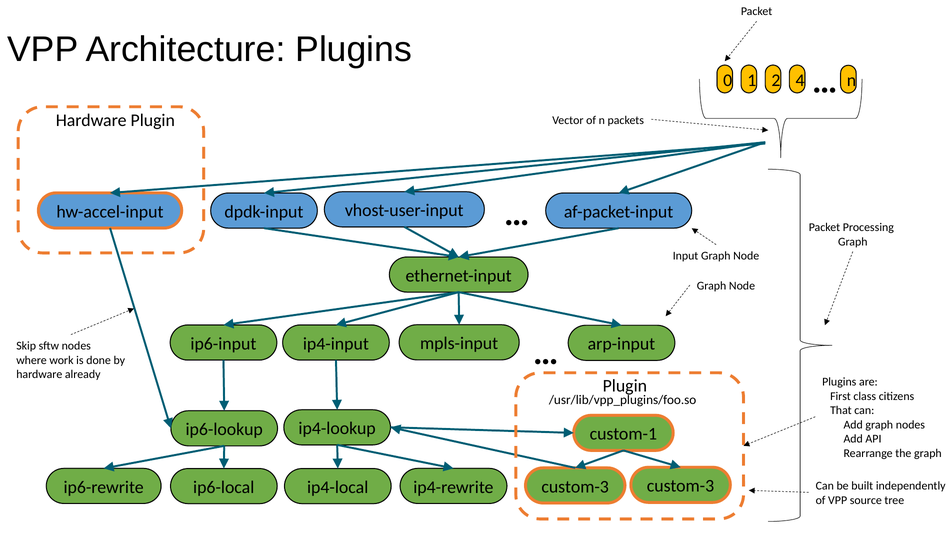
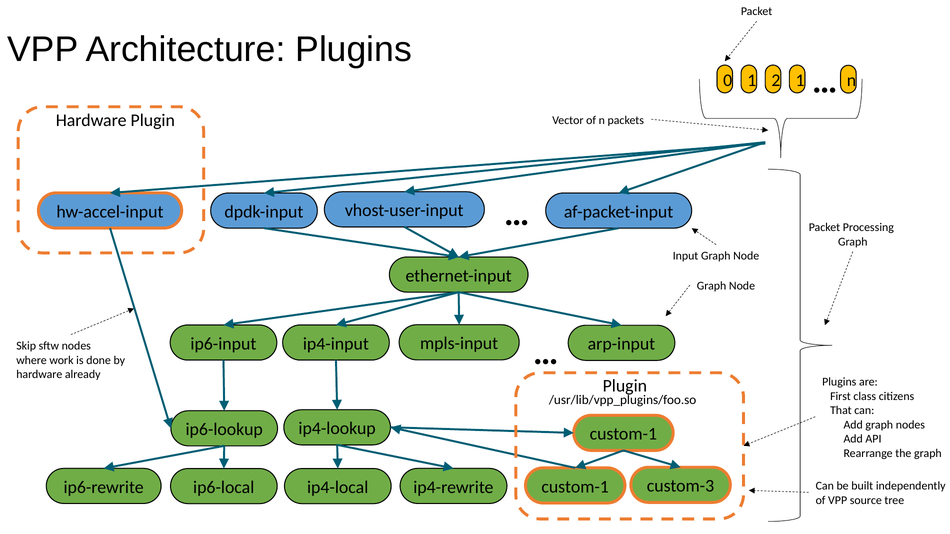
1 4: 4 -> 1 (800, 80)
custom-3: custom-3 -> custom-1 (575, 487)
